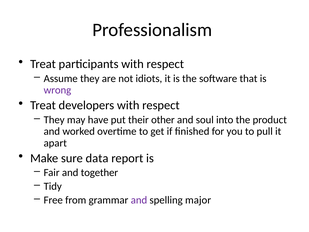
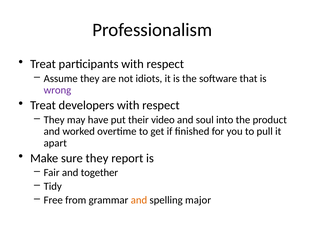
other: other -> video (163, 120)
sure data: data -> they (97, 158)
and colour: purple -> orange (139, 200)
